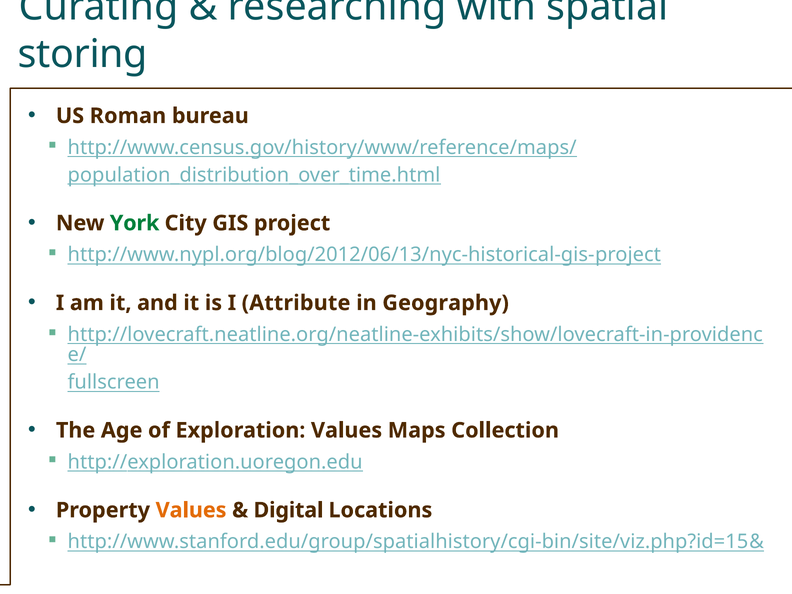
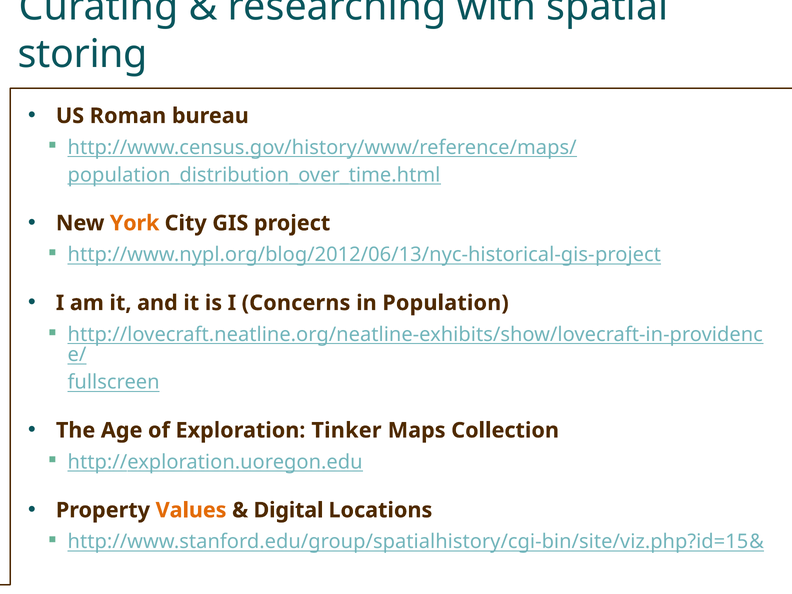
York colour: green -> orange (135, 223)
Attribute: Attribute -> Concerns (296, 303)
Geography: Geography -> Population (446, 303)
Exploration Values: Values -> Tinker (346, 430)
